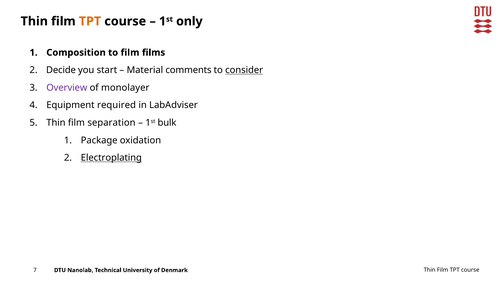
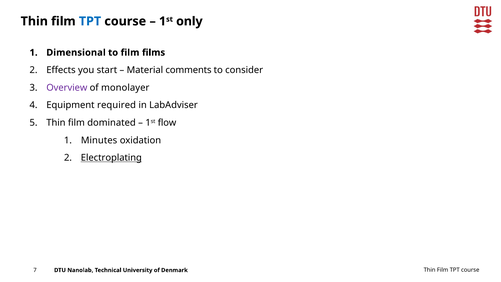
TPT colour: orange -> blue (90, 21)
Composition: Composition -> Dimensional (76, 53)
Decide: Decide -> Effects (61, 70)
consider underline: present -> none (244, 70)
separation: separation -> dominated (112, 123)
bulk: bulk -> flow (167, 123)
Package: Package -> Minutes (99, 140)
